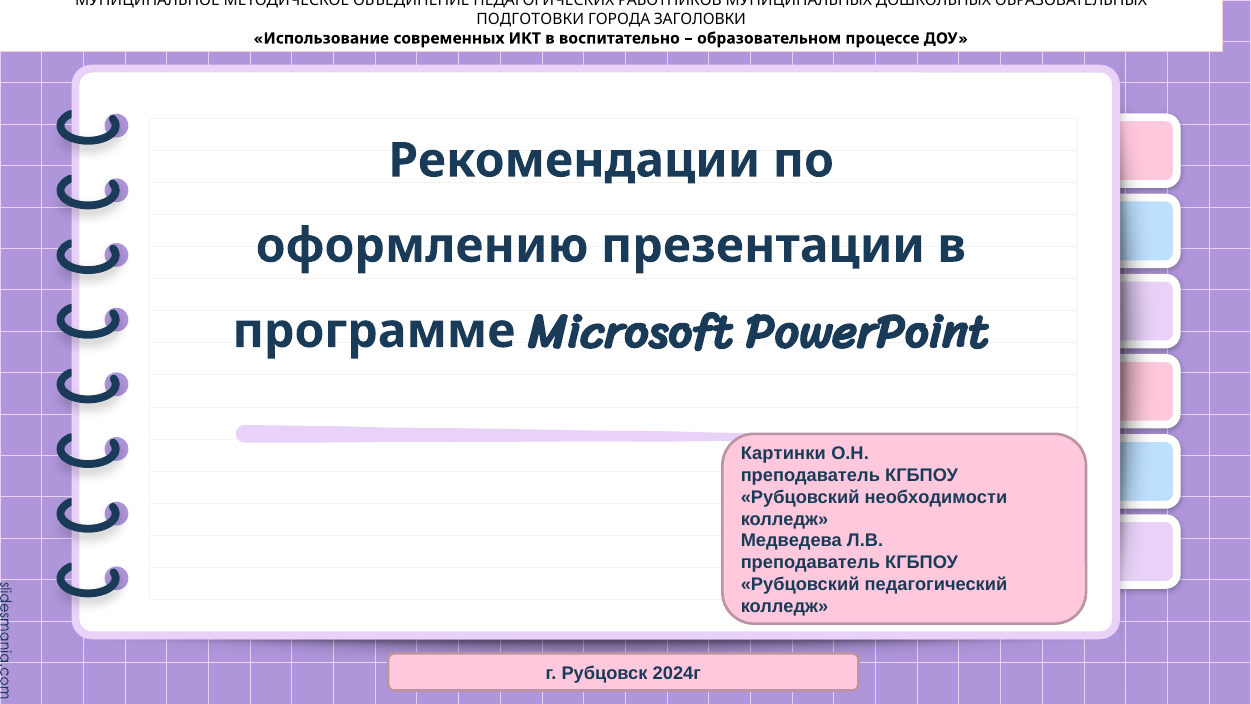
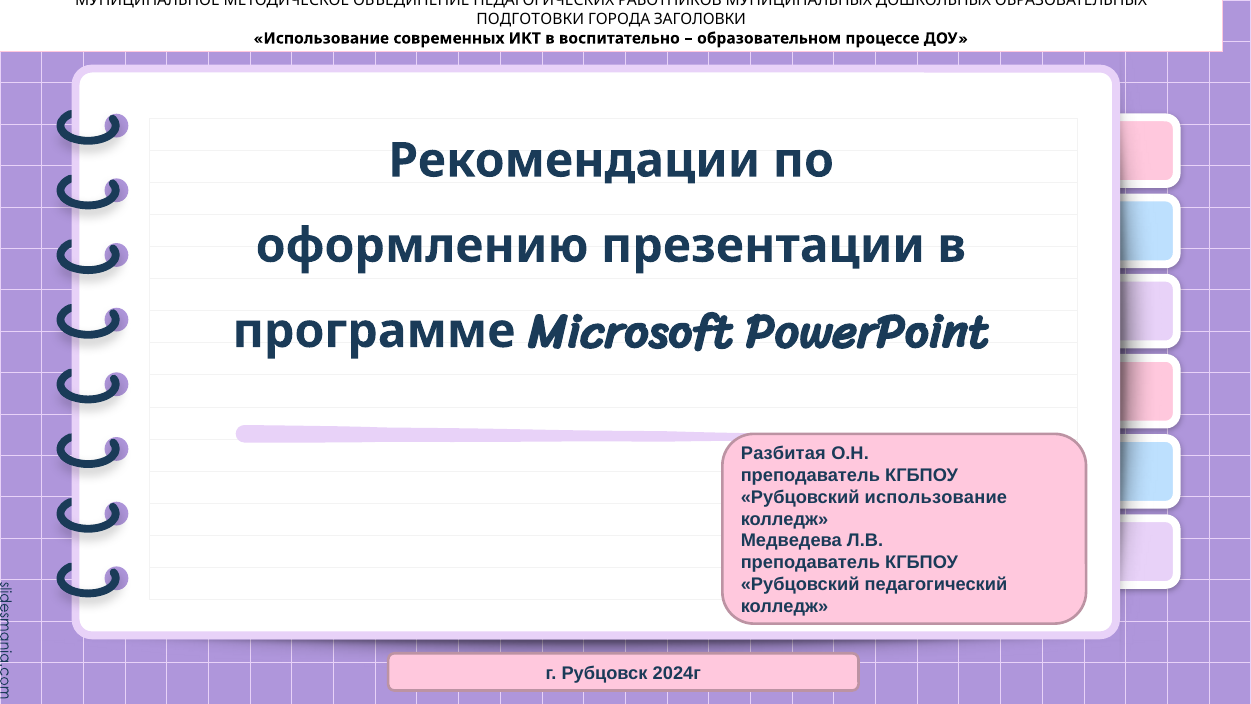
Картинки: Картинки -> Разбитая (783, 453)
Рубцовский необходимости: необходимости -> использование (936, 497)
